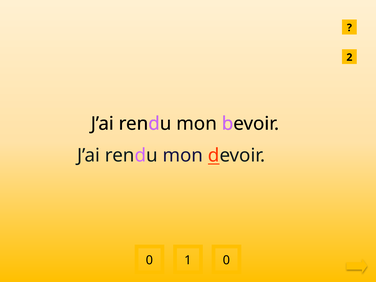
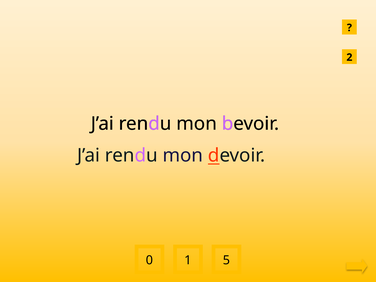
0 0: 0 -> 5 (226, 260)
